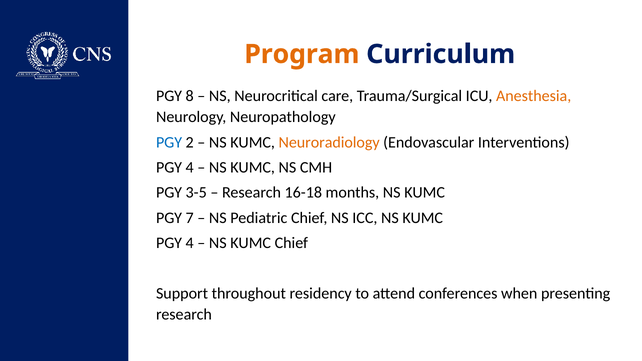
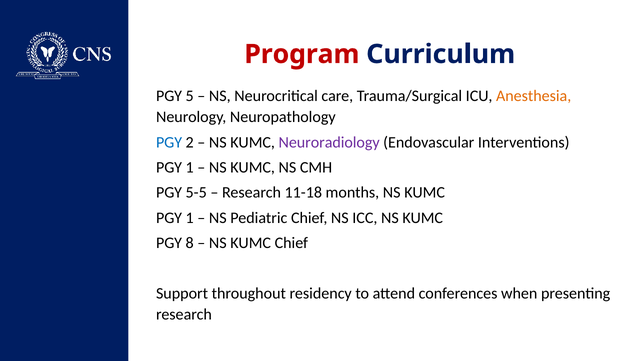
Program colour: orange -> red (302, 54)
8: 8 -> 5 (190, 96)
Neuroradiology colour: orange -> purple (329, 142)
4: 4 -> 1 (190, 168)
3-5: 3-5 -> 5-5 (196, 193)
16-18: 16-18 -> 11-18 (303, 193)
7: 7 -> 1 (190, 218)
4: 4 -> 8 (190, 243)
